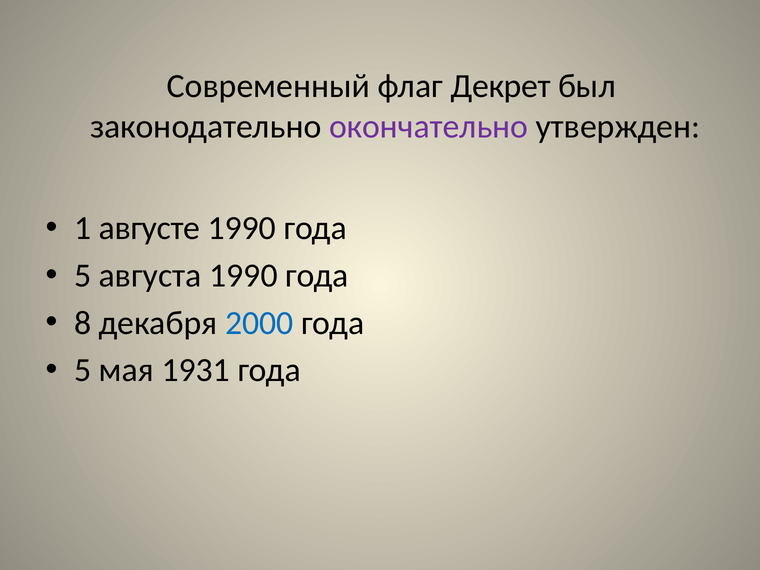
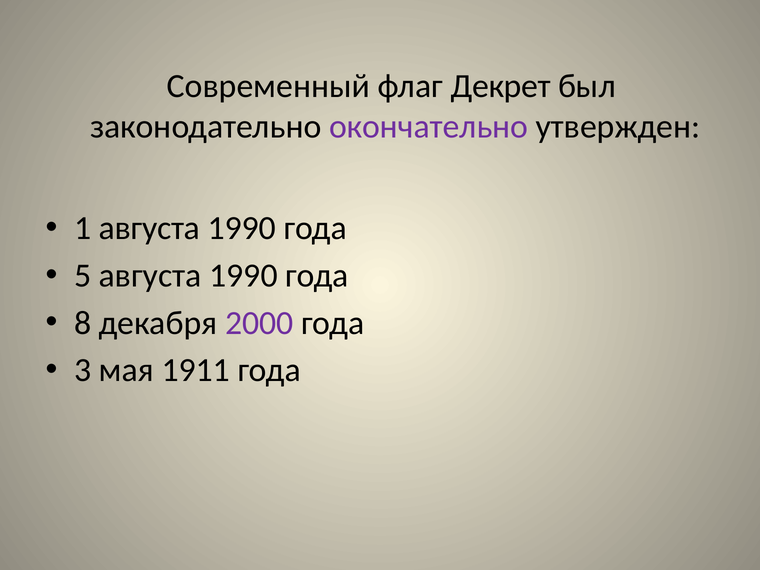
1 августе: августе -> августа (149, 228)
2000 colour: blue -> purple (259, 323)
5: 5 -> 3 (83, 370)
1931: 1931 -> 1911 (196, 370)
